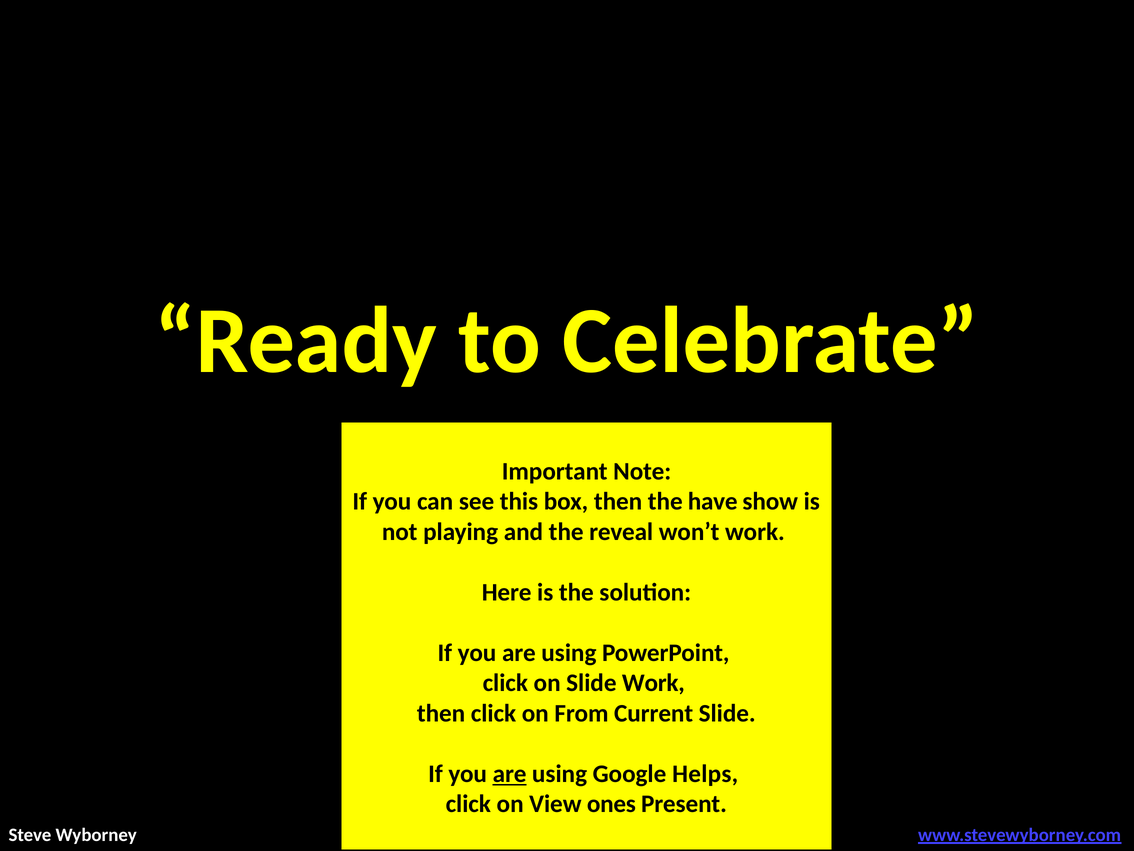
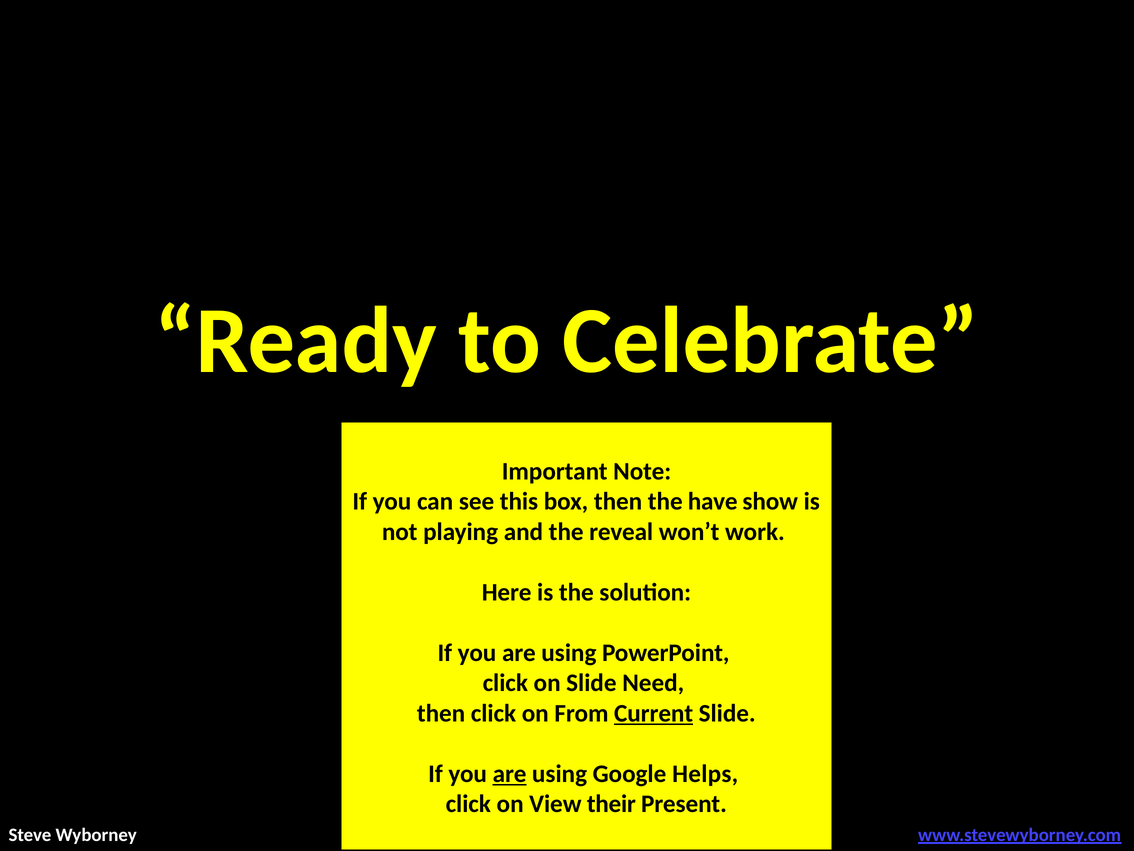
Slide Work: Work -> Need (653, 683)
Current underline: none -> present (654, 713)
ones: ones -> their (611, 803)
